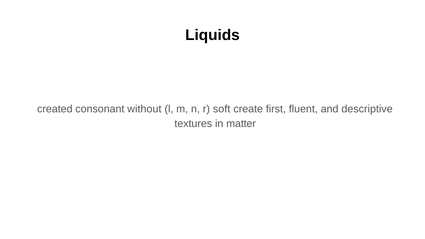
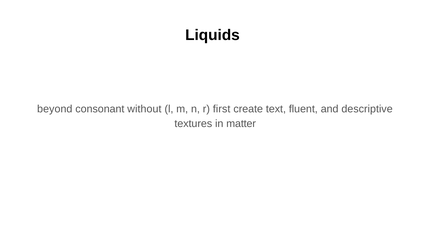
created: created -> beyond (55, 109)
soft: soft -> first (222, 109)
first: first -> text (276, 109)
